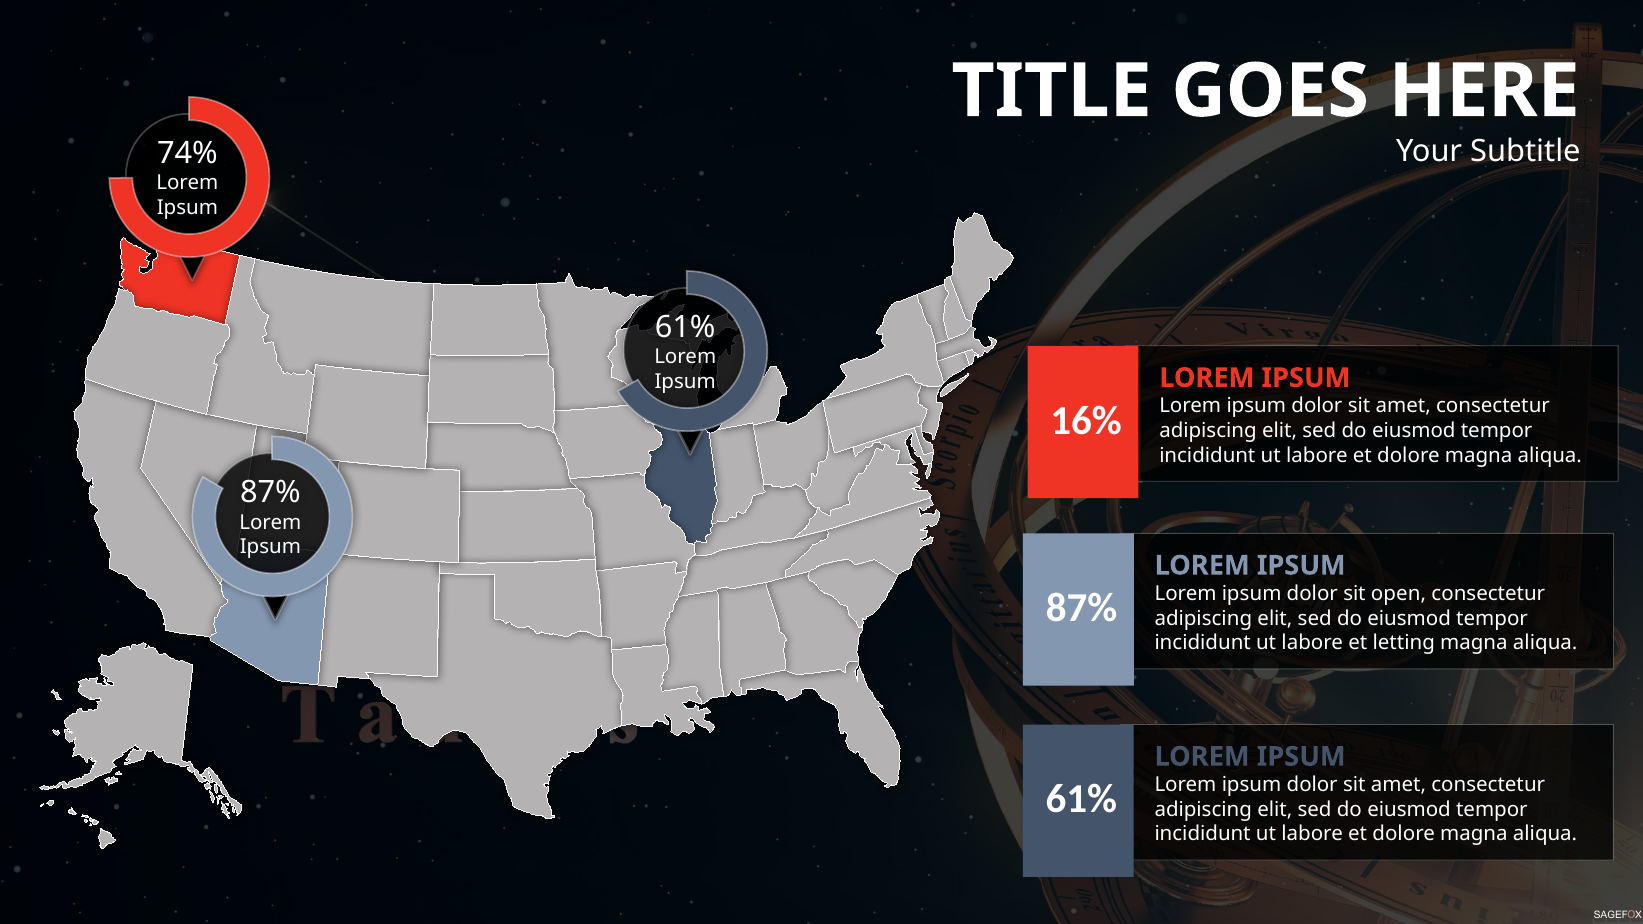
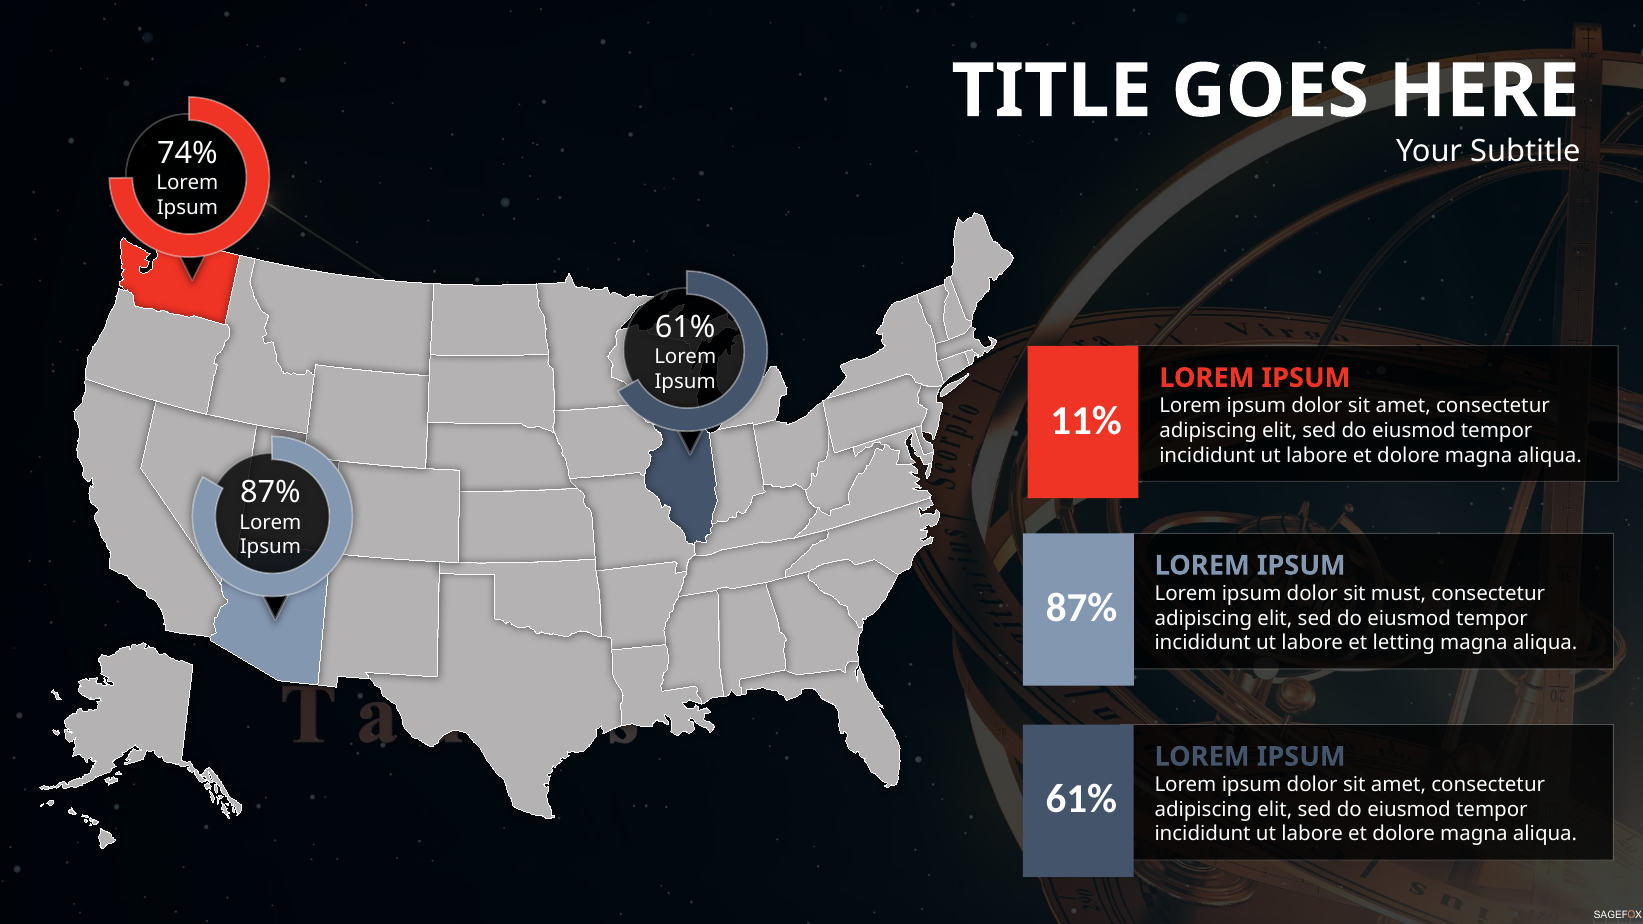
16%: 16% -> 11% (1086, 421)
open: open -> must (1399, 594)
